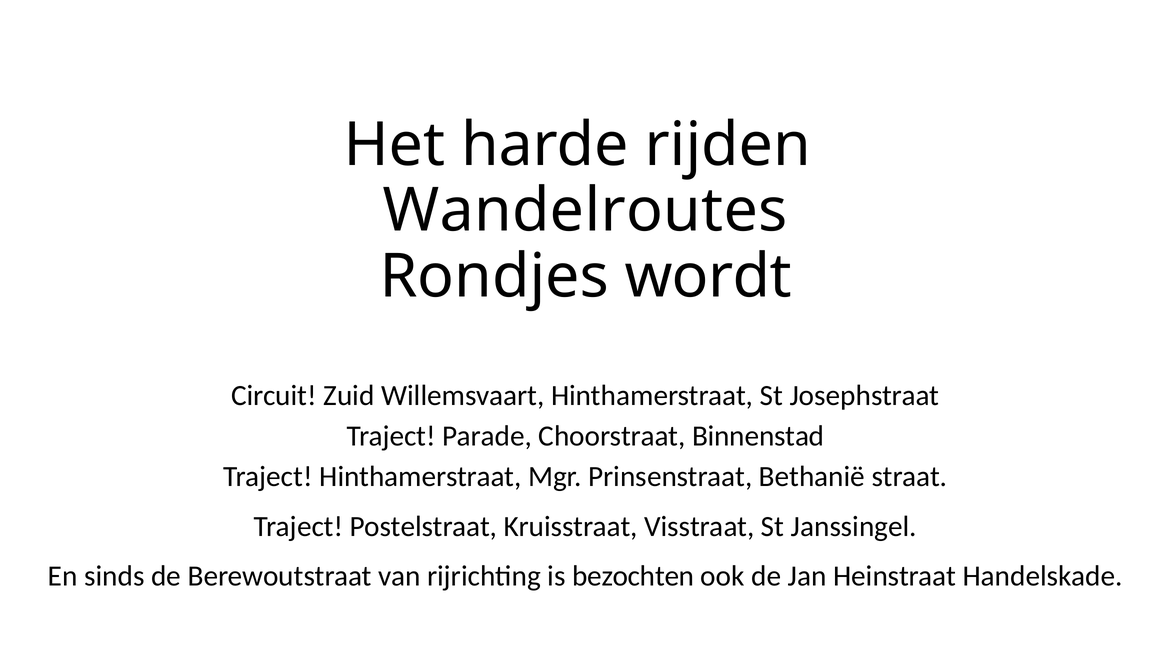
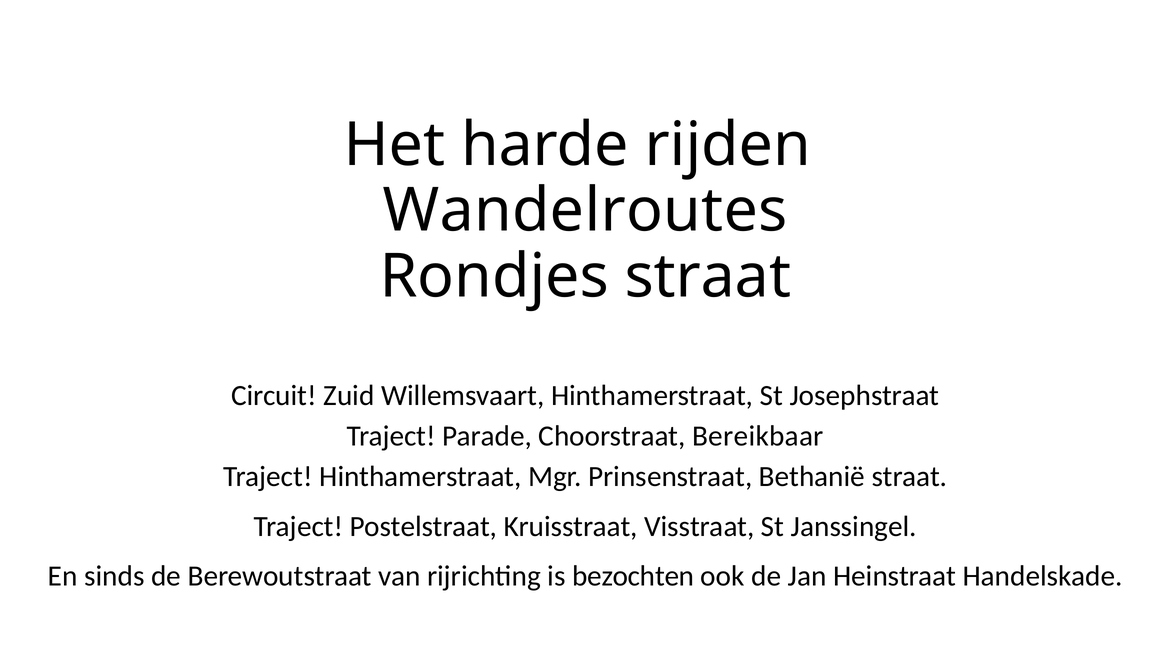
Rondjes wordt: wordt -> straat (708, 277)
Binnenstad: Binnenstad -> Bereikbaar (758, 436)
